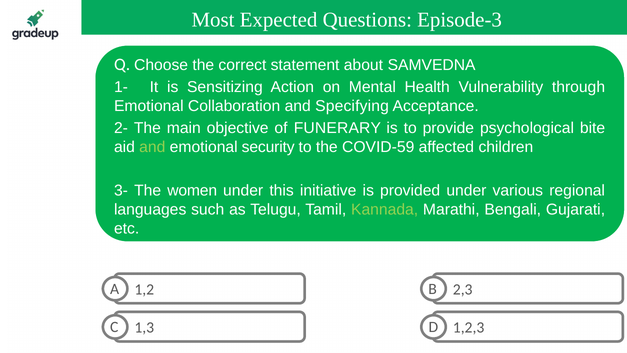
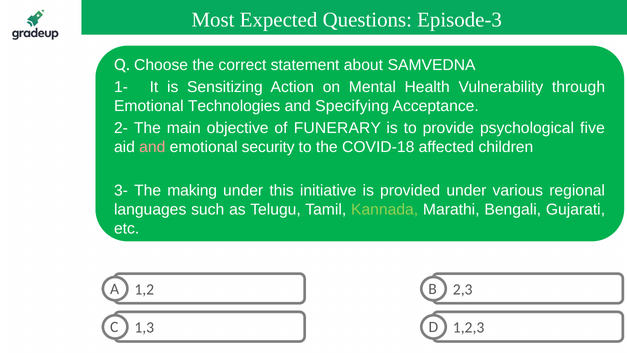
Collaboration: Collaboration -> Technologies (234, 106)
bite: bite -> five (592, 128)
and colour: light green -> pink (152, 147)
COVID-59: COVID-59 -> COVID-18 (378, 147)
women: women -> making (192, 191)
